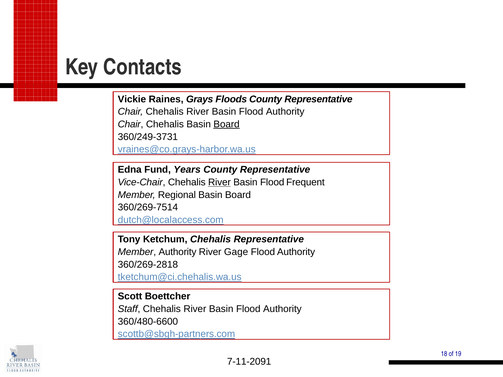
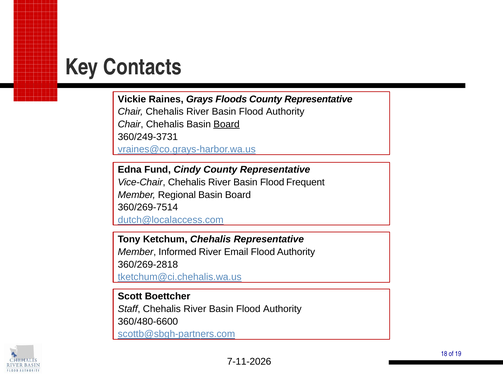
Years: Years -> Cindy (187, 170)
River underline: present -> none (219, 182)
Member Authority: Authority -> Informed (178, 252)
Gage: Gage -> Email (236, 252)
7-11-2091: 7-11-2091 -> 7-11-2026 (249, 362)
